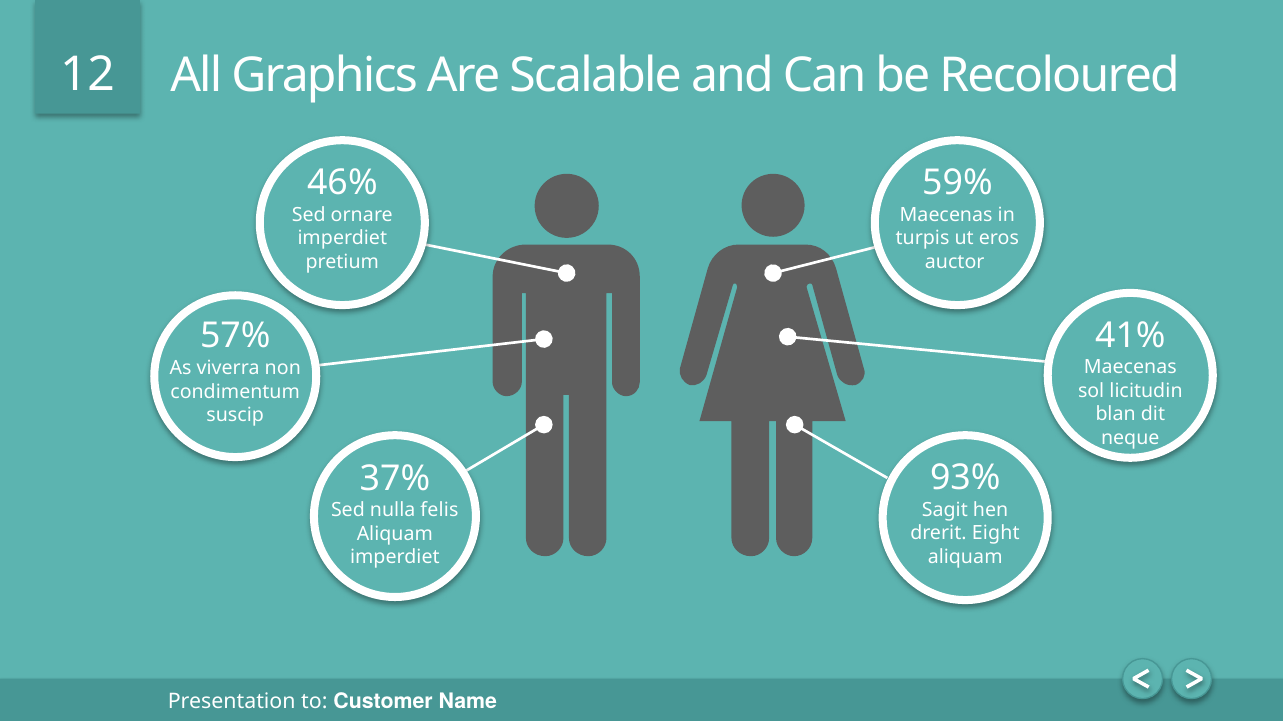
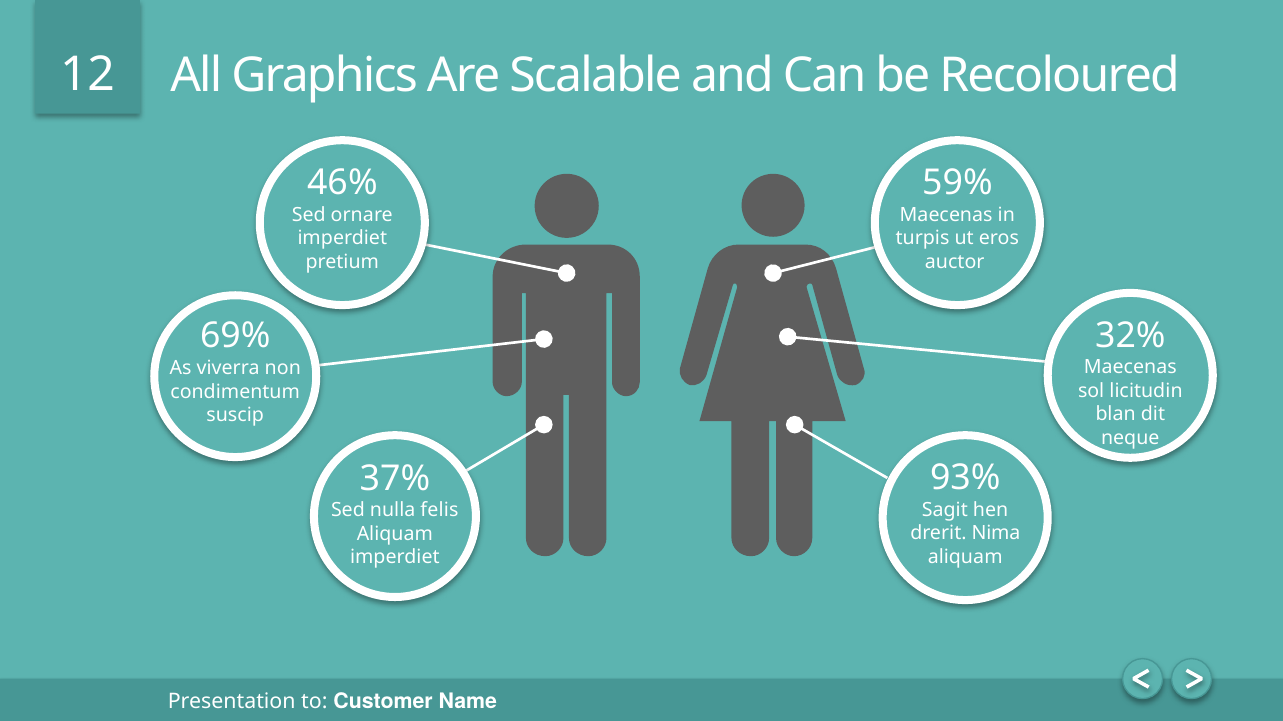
41%: 41% -> 32% (1130, 336)
57%: 57% -> 69% (235, 336)
Eight: Eight -> Nima (996, 534)
